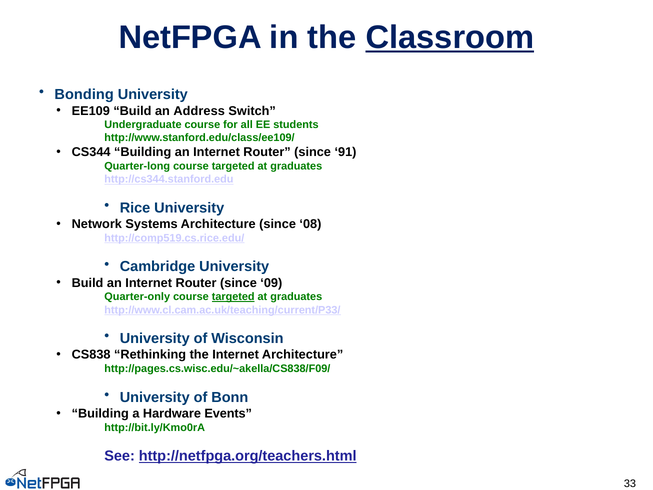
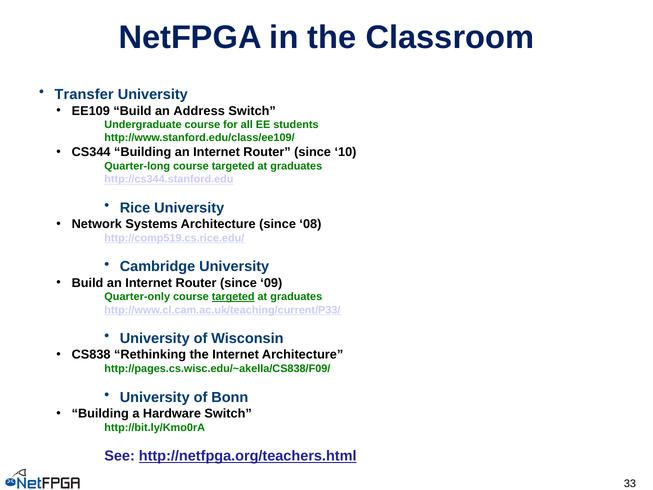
Classroom underline: present -> none (450, 38)
Bonding: Bonding -> Transfer (84, 95)
91: 91 -> 10 (345, 152)
Hardware Events: Events -> Switch (228, 413)
